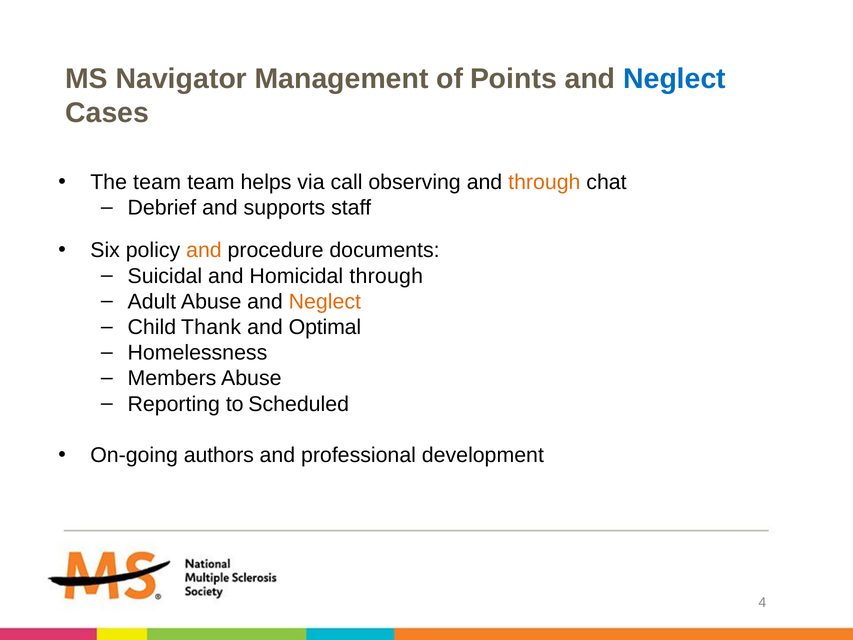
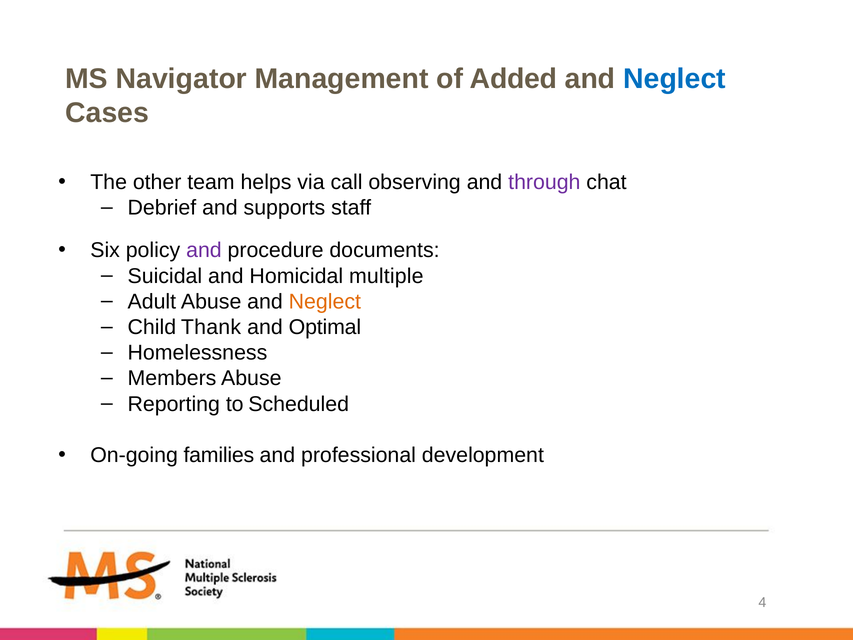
Points: Points -> Added (514, 79)
The team: team -> other (157, 182)
through colour: orange -> purple (544, 182)
and colour: orange -> purple (204, 250)
Homicidal through: through -> multiple (386, 276)
authors: authors -> families (219, 455)
